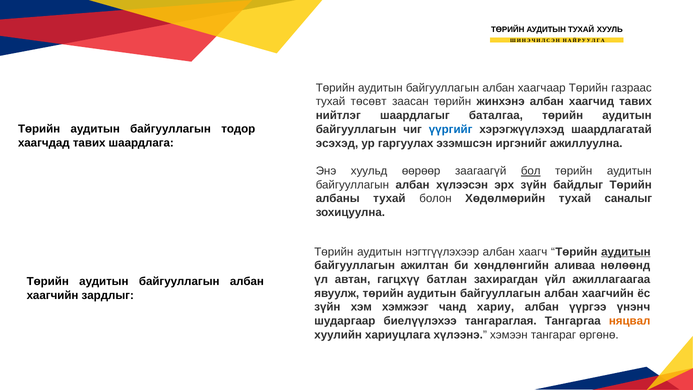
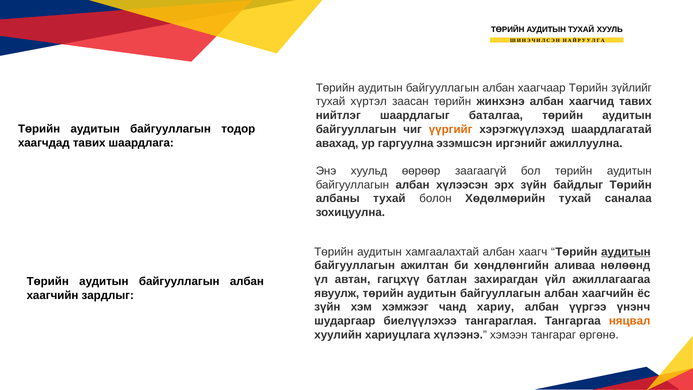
газраас: газраас -> зүйлийг (632, 88)
төсөвт: төсөвт -> хүртэл (369, 102)
үүргийг colour: blue -> orange (451, 129)
эсэхэд: эсэхэд -> авахад (337, 143)
гаргуулах: гаргуулах -> гаргуулна (406, 143)
бол underline: present -> none (531, 171)
саналыг: саналыг -> саналаа (628, 199)
нэгтгүүлэхээр: нэгтгүүлэхээр -> хамгаалахтай (442, 252)
